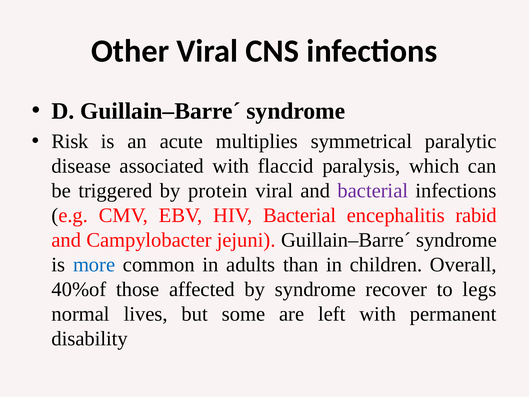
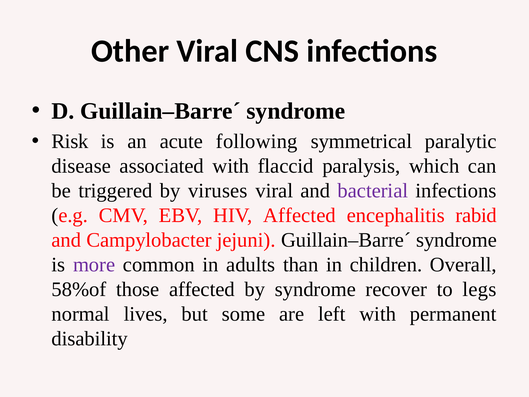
multiplies: multiplies -> following (257, 141)
protein: protein -> viruses (218, 191)
HIV Bacterial: Bacterial -> Affected (300, 215)
more colour: blue -> purple (94, 265)
40%of: 40%of -> 58%of (79, 289)
